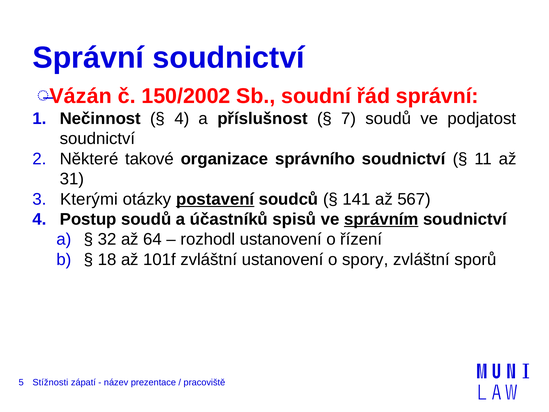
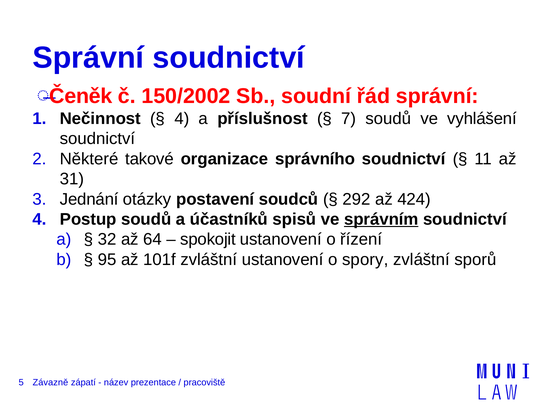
Vázán: Vázán -> Čeněk (81, 96)
podjatost: podjatost -> vyhlášení (482, 119)
Kterými: Kterými -> Jednání (89, 199)
postavení underline: present -> none (215, 199)
141: 141 -> 292 (357, 199)
567: 567 -> 424 (414, 199)
rozhodl: rozhodl -> spokojit (208, 239)
18: 18 -> 95 (107, 259)
Stížnosti: Stížnosti -> Závazně (50, 382)
